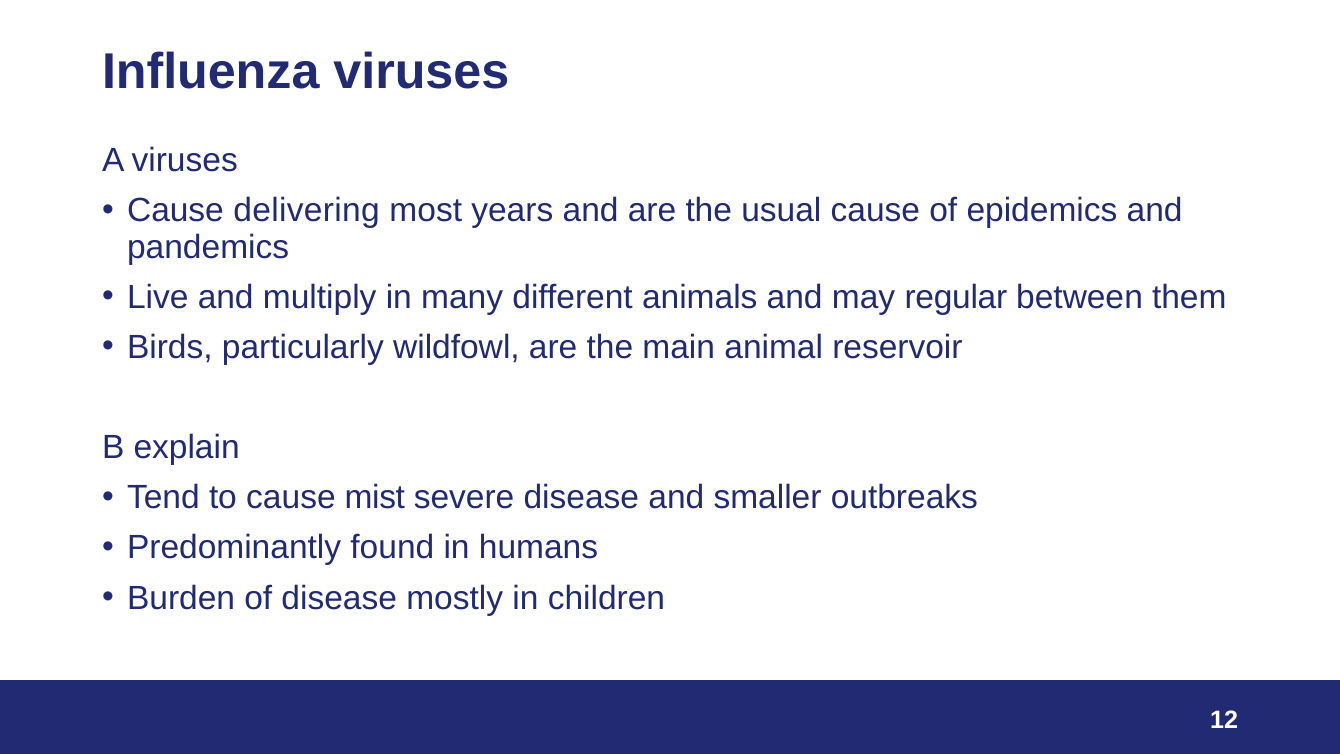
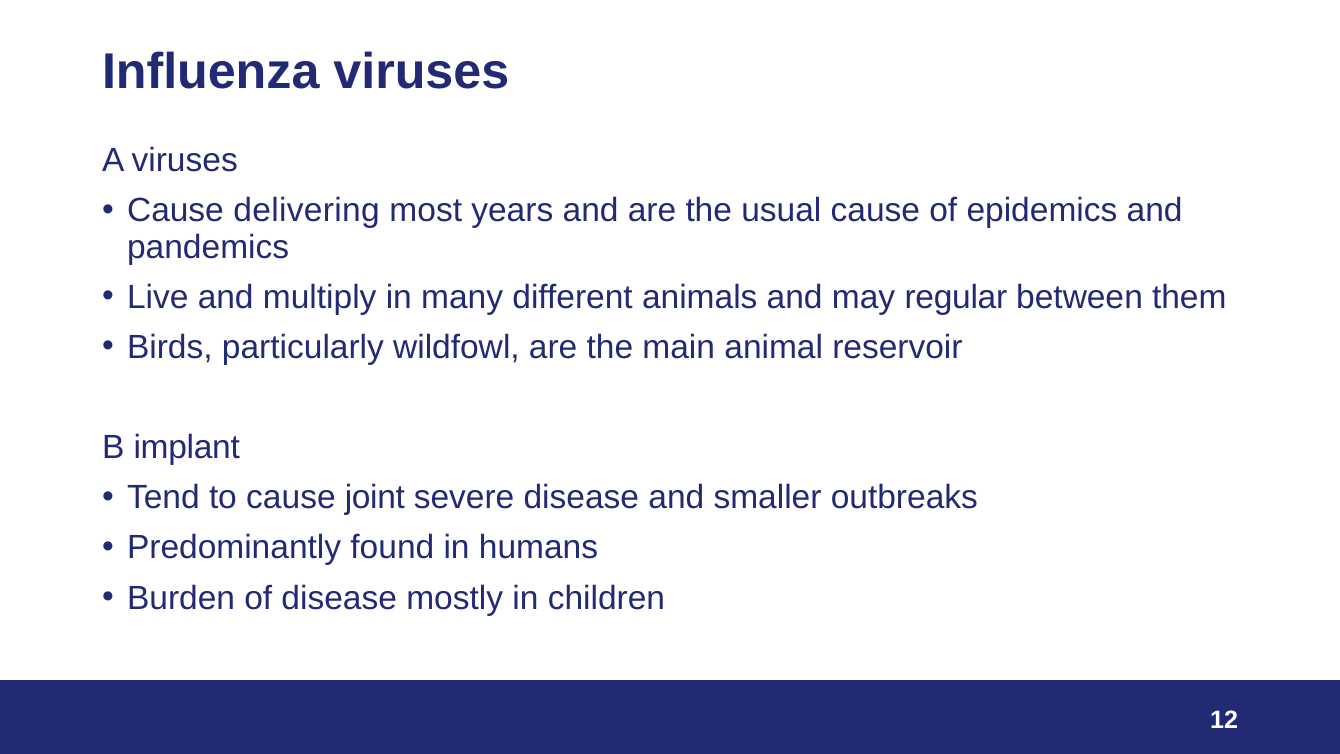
explain: explain -> implant (187, 447)
mist: mist -> joint (375, 498)
